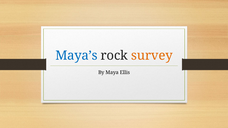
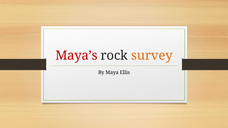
Maya’s colour: blue -> red (76, 56)
